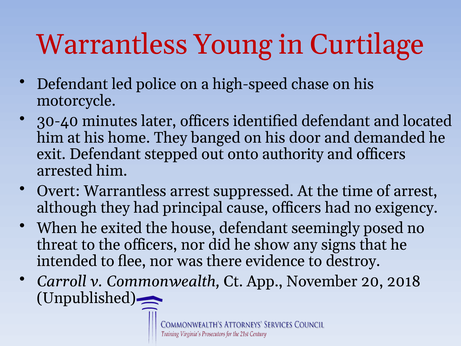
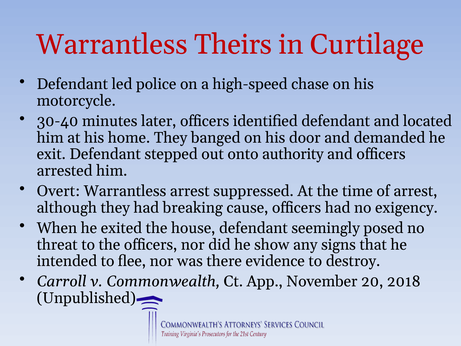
Young: Young -> Theirs (233, 45)
principal: principal -> breaking (193, 208)
